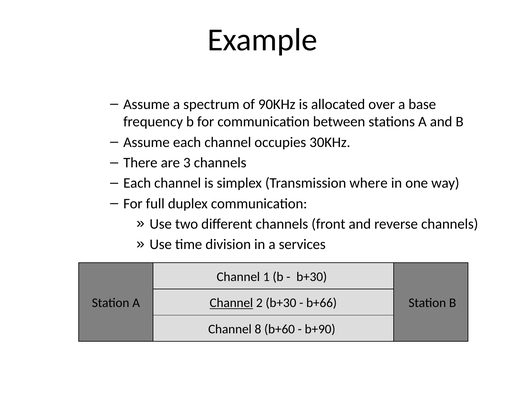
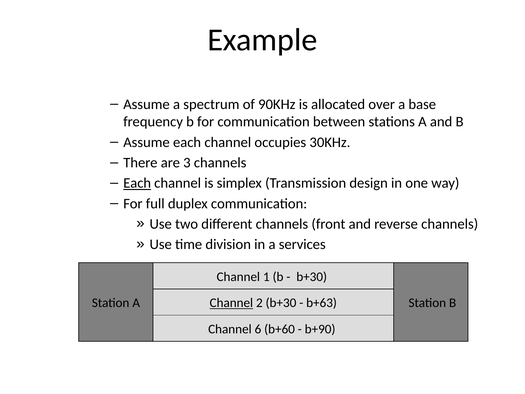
Each underline: none -> present (137, 183)
where: where -> design (369, 183)
b+66: b+66 -> b+63 (322, 303)
8: 8 -> 6 (258, 329)
